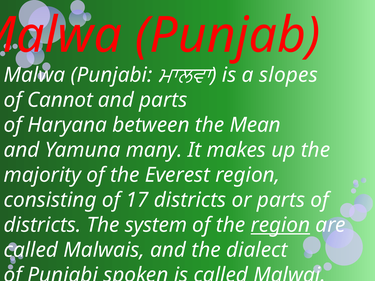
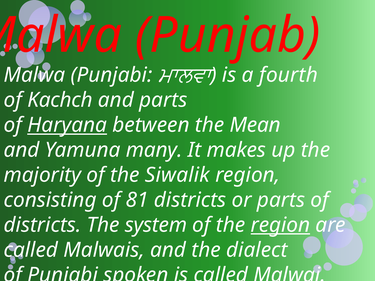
slopes: slopes -> fourth (289, 75)
Cannot: Cannot -> Kachch (60, 100)
Haryana underline: none -> present (67, 125)
Everest: Everest -> Siwalik (177, 175)
17: 17 -> 81 (137, 200)
